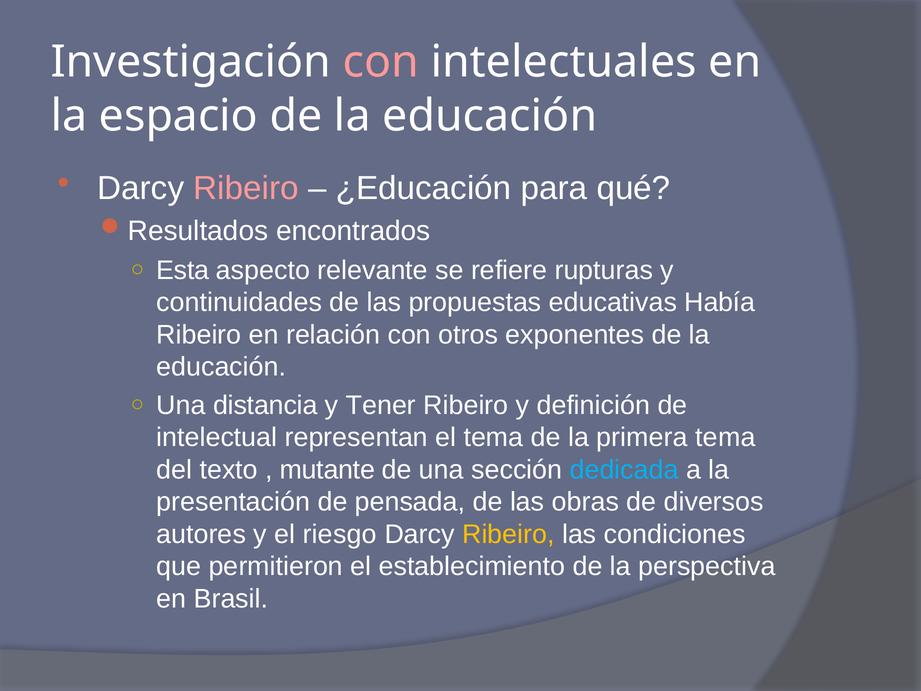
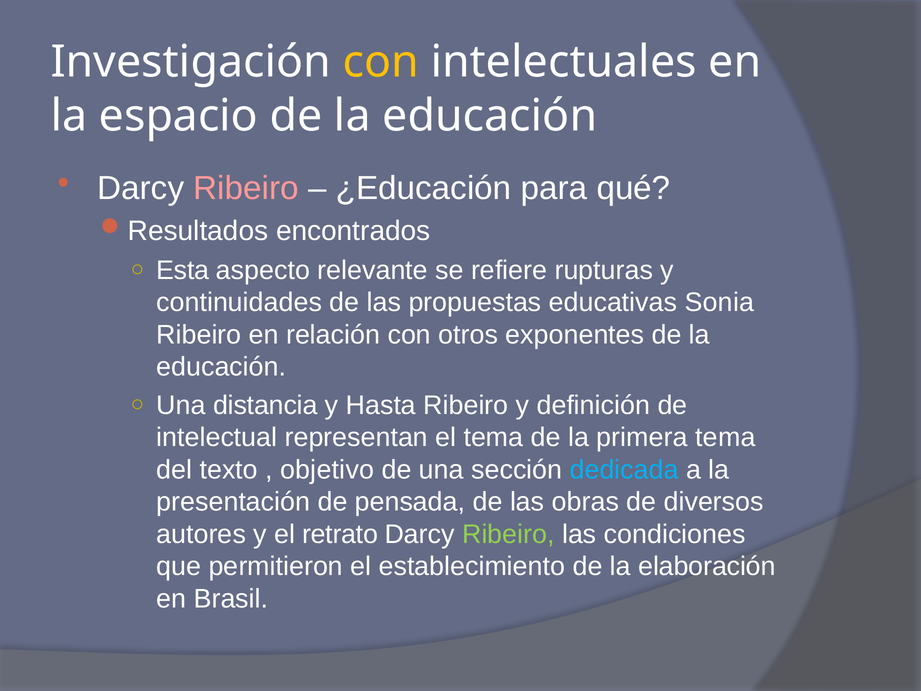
con colour: pink -> yellow (381, 62)
Había: Había -> Sonia (719, 302)
Tener: Tener -> Hasta (381, 405)
mutante: mutante -> objetivo (327, 470)
riesgo: riesgo -> retrato (340, 534)
Ribeiro colour: yellow -> light green (508, 534)
perspectiva: perspectiva -> elaboración (707, 566)
